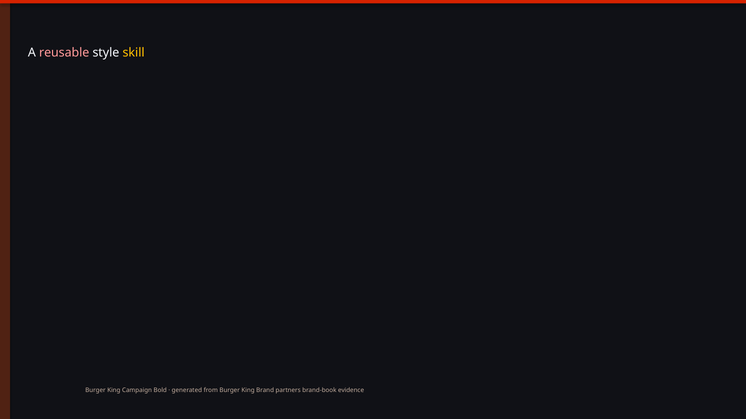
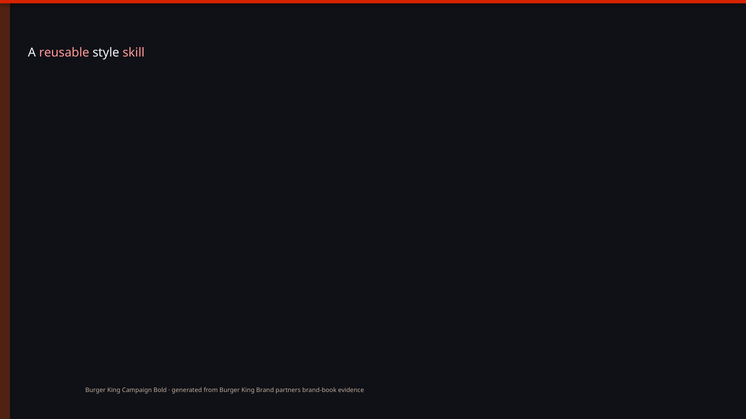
skill colour: yellow -> pink (134, 53)
